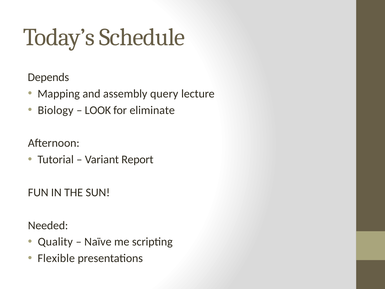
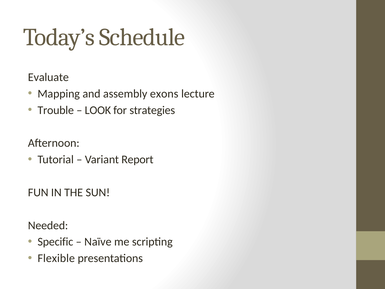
Depends: Depends -> Evaluate (48, 77)
query: query -> exons (164, 94)
Biology: Biology -> Trouble (56, 110)
eliminate: eliminate -> strategies (152, 110)
Quality: Quality -> Specific (55, 242)
